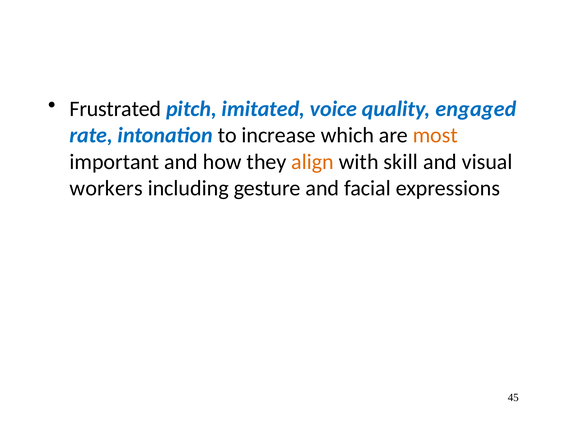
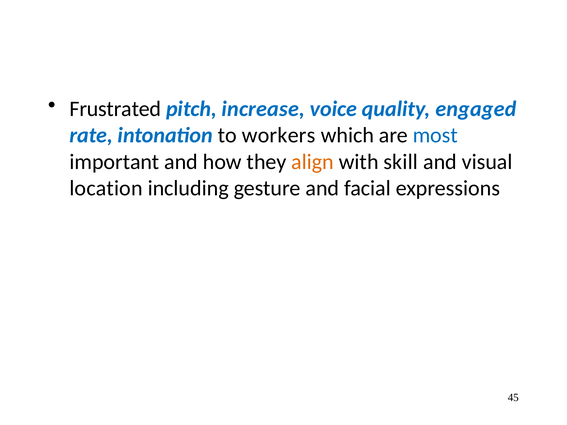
imitated: imitated -> increase (263, 109)
increase: increase -> workers (279, 135)
most colour: orange -> blue (435, 135)
workers: workers -> location (106, 188)
